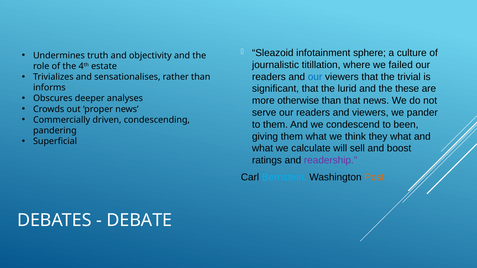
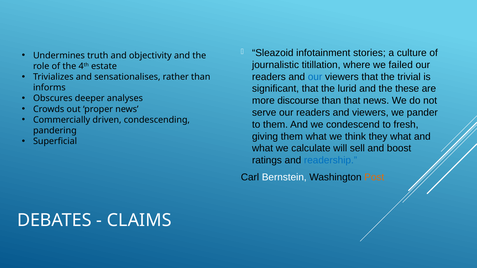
sphere: sphere -> stories (369, 53)
otherwise: otherwise -> discourse (298, 101)
been: been -> fresh (406, 125)
readership colour: purple -> blue (331, 160)
Bernstein colour: light blue -> white (284, 177)
DEBATE: DEBATE -> CLAIMS (139, 220)
